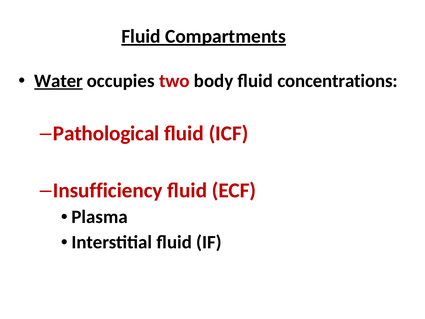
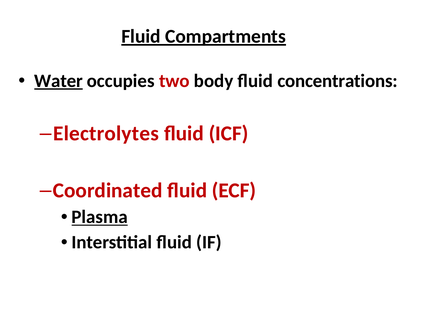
Pathological: Pathological -> Electrolytes (106, 133)
Insufficiency: Insufficiency -> Coordinated (108, 190)
Plasma underline: none -> present (100, 217)
